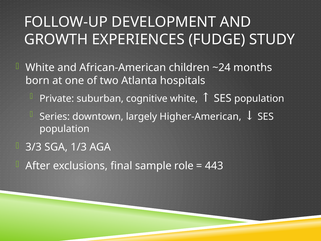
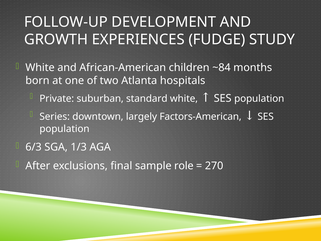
~24: ~24 -> ~84 (221, 68)
cognitive: cognitive -> standard (147, 98)
Higher-American: Higher-American -> Factors-American (201, 117)
3/3: 3/3 -> 6/3 (34, 147)
443: 443 -> 270 (214, 166)
